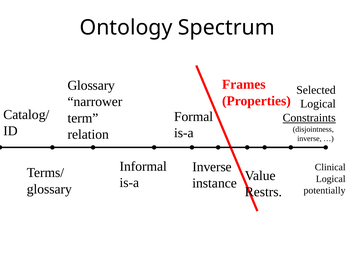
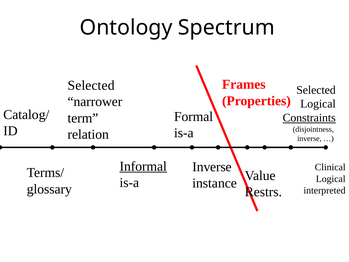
Glossary: Glossary -> Selected (91, 85)
Informal underline: none -> present (143, 166)
potentially: potentially -> interpreted (325, 190)
